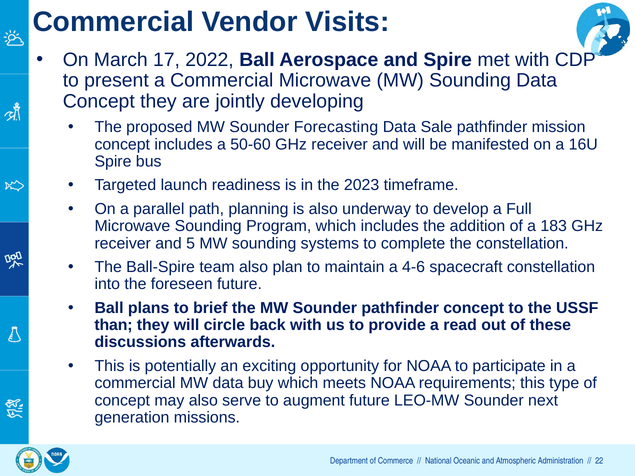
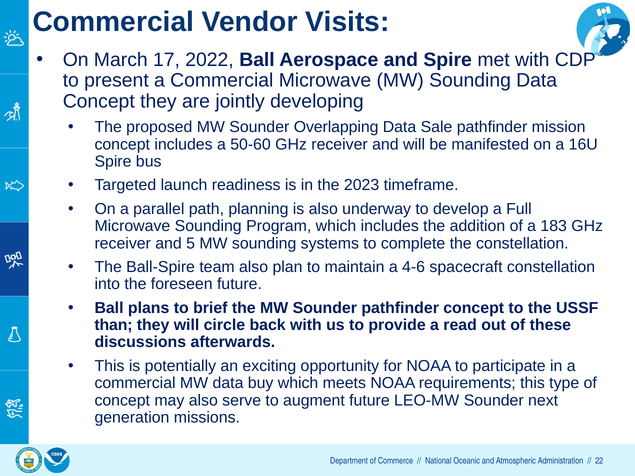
Forecasting: Forecasting -> Overlapping (336, 127)
